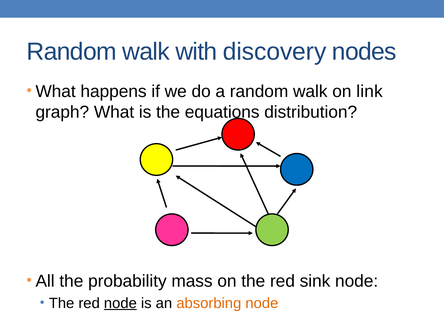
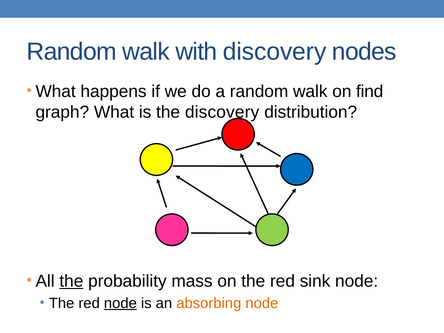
link: link -> find (370, 91)
the equations: equations -> discovery (222, 112)
the underline: none -> present (71, 281)
